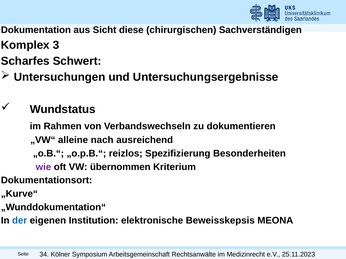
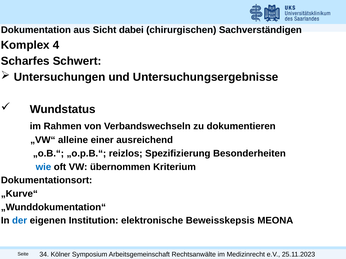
diese: diese -> dabei (131, 30)
3: 3 -> 4 (56, 45)
nach: nach -> einer (102, 140)
wie colour: purple -> blue (43, 167)
